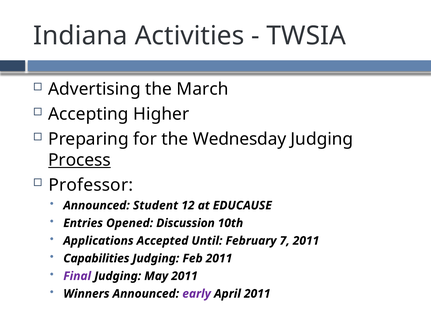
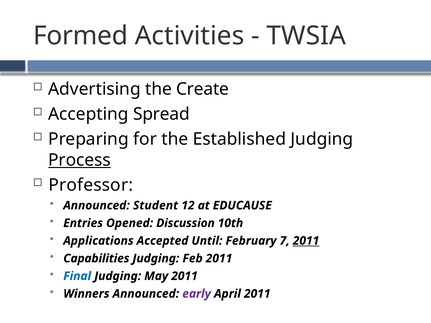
Indiana: Indiana -> Formed (81, 36)
March: March -> Create (203, 89)
Higher: Higher -> Spread (161, 114)
Wednesday: Wednesday -> Established (239, 139)
2011 underline: none -> present (306, 241)
Final colour: purple -> blue (77, 276)
